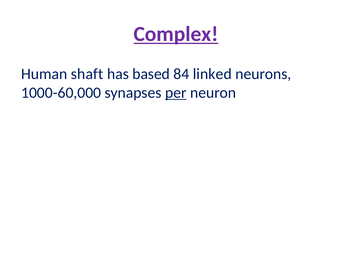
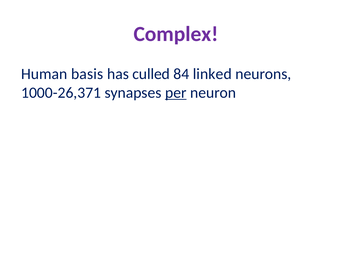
Complex underline: present -> none (176, 34)
shaft: shaft -> basis (87, 74)
based: based -> culled (151, 74)
1000-60,000: 1000-60,000 -> 1000-26,371 (61, 93)
